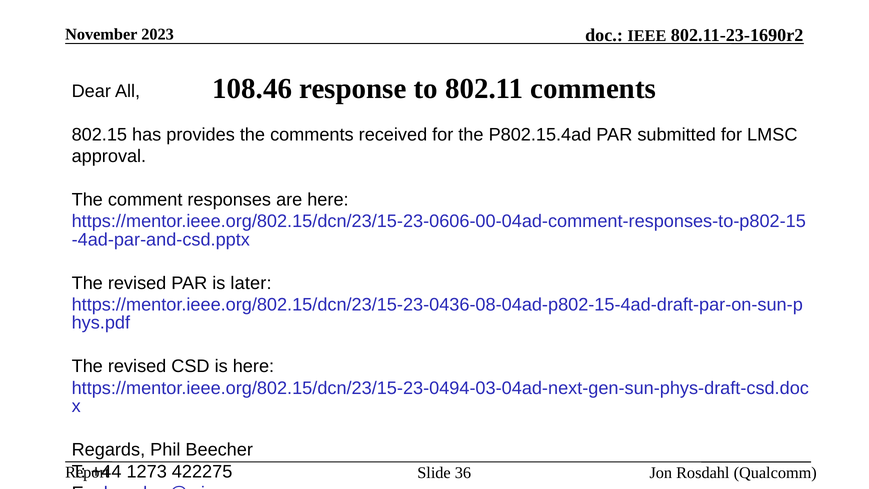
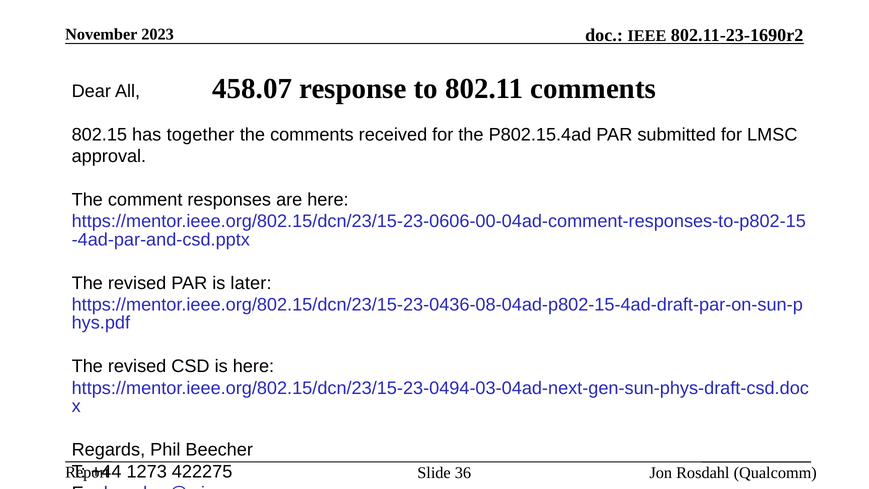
108.46: 108.46 -> 458.07 (252, 89)
provides: provides -> together (200, 134)
